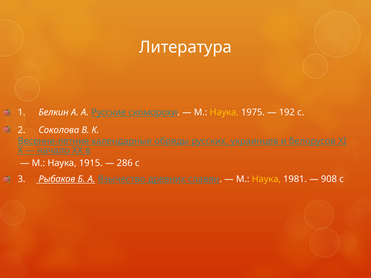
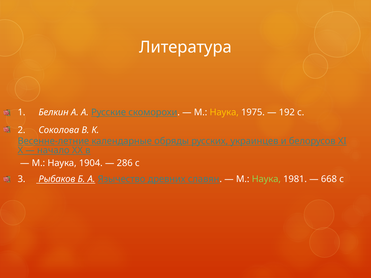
1915: 1915 -> 1904 (91, 163)
Наука colour: yellow -> light green (266, 179)
908: 908 -> 668 (329, 179)
